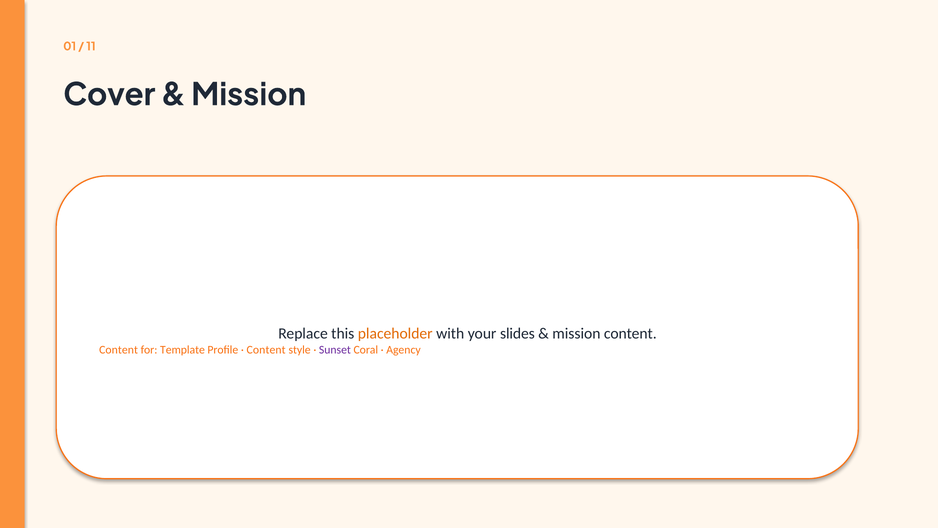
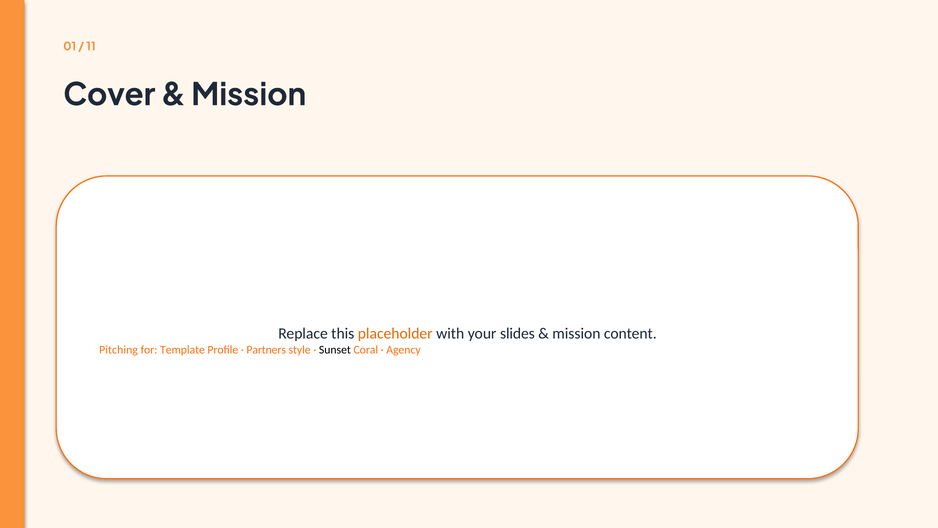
Content: Content -> Pitching (119, 350)
Content: Content -> Partners (266, 350)
Sunset colour: purple -> black (335, 350)
